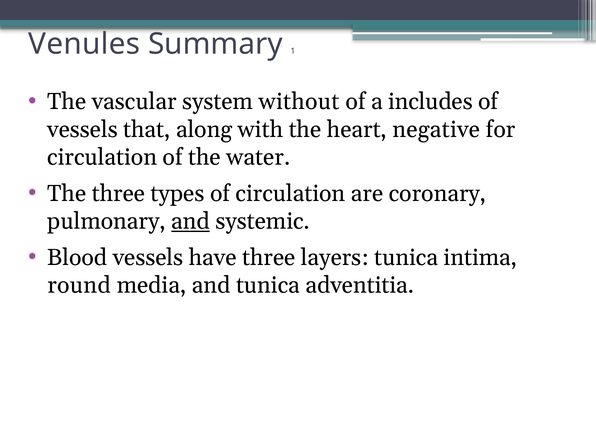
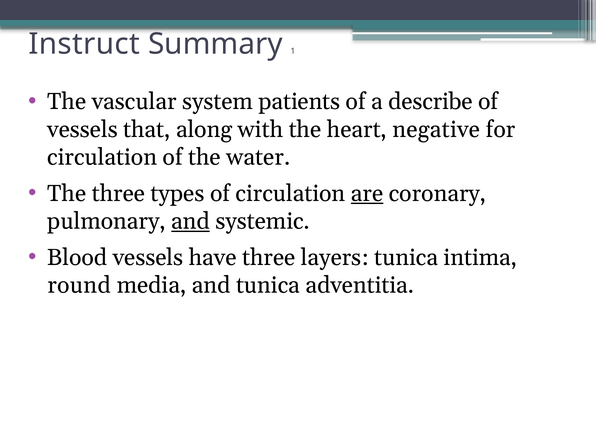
Venules: Venules -> Instruct (84, 44)
without: without -> patients (299, 102)
includes: includes -> describe (431, 102)
are underline: none -> present (367, 193)
